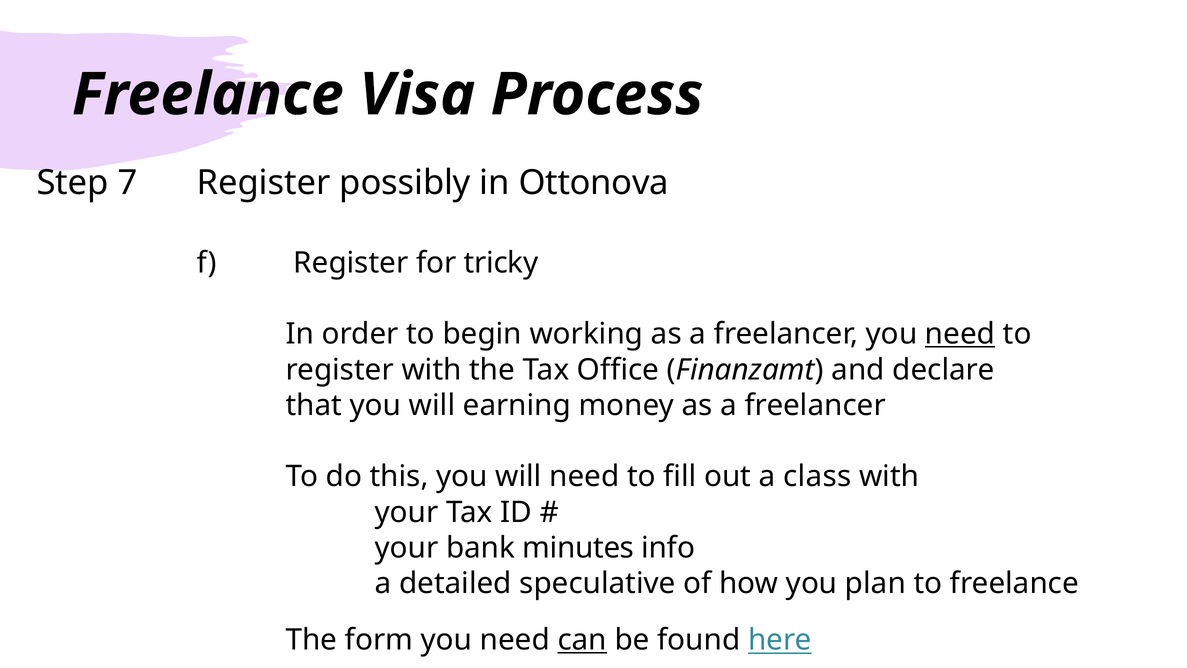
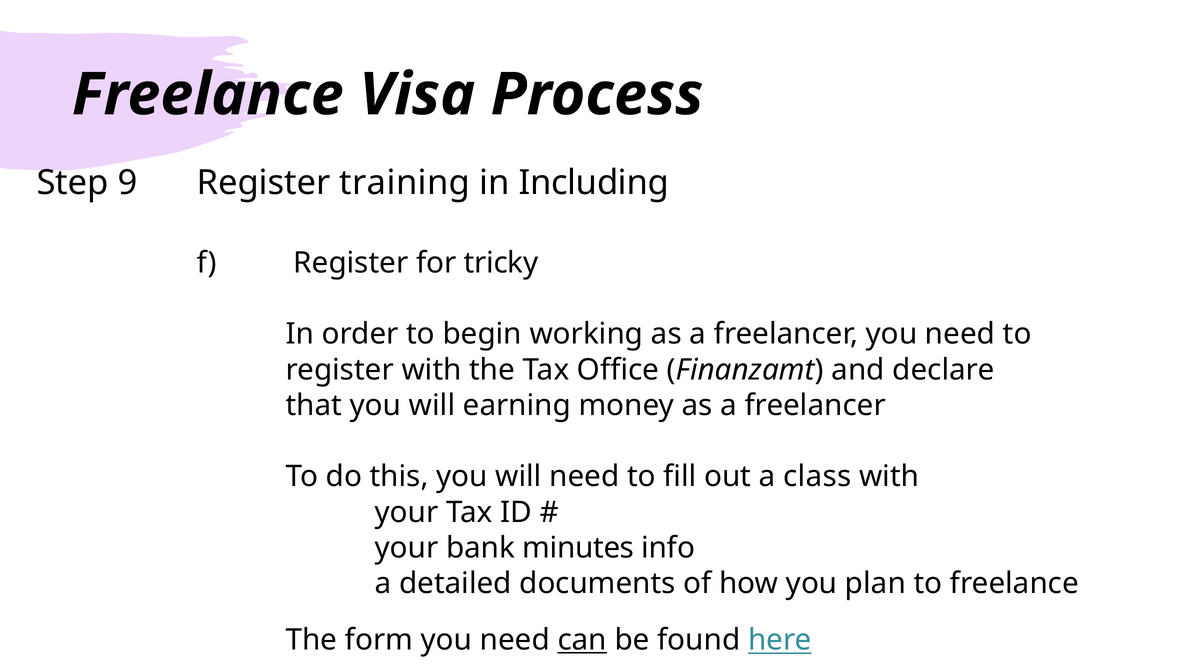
7: 7 -> 9 (128, 183)
possibly: possibly -> training (405, 183)
Ottonova: Ottonova -> Including (594, 183)
need underline: present -> none (960, 334)
speculative: speculative -> documents (597, 583)
